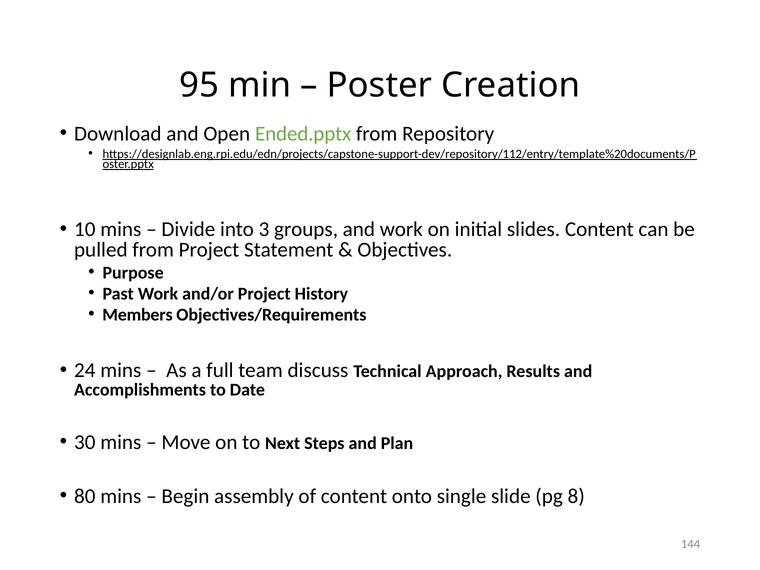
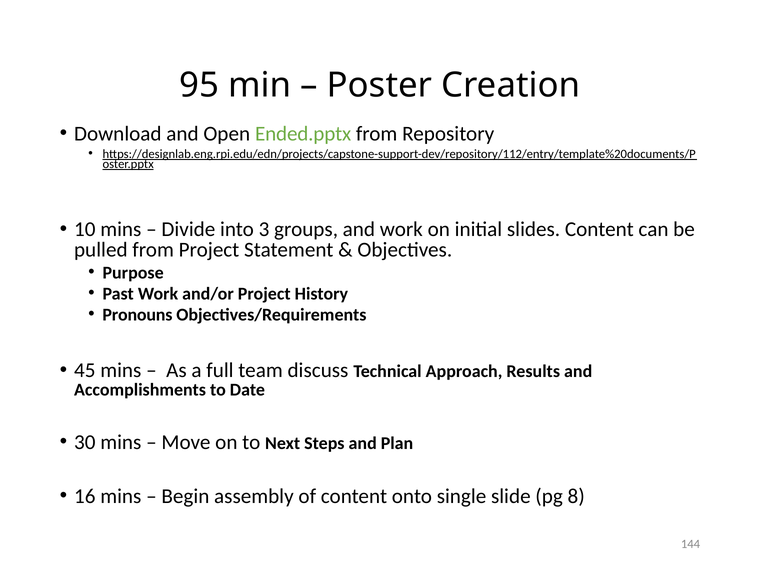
Members: Members -> Pronouns (137, 315)
24: 24 -> 45 (85, 371)
80: 80 -> 16 (85, 496)
